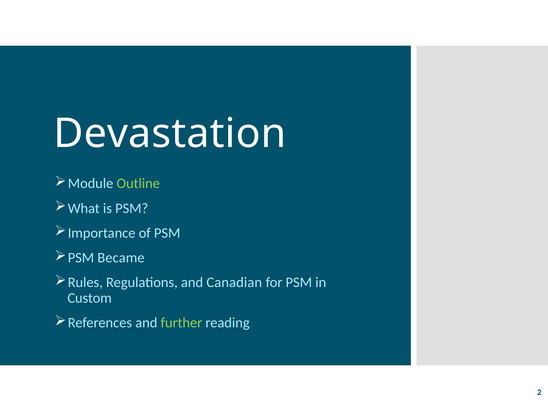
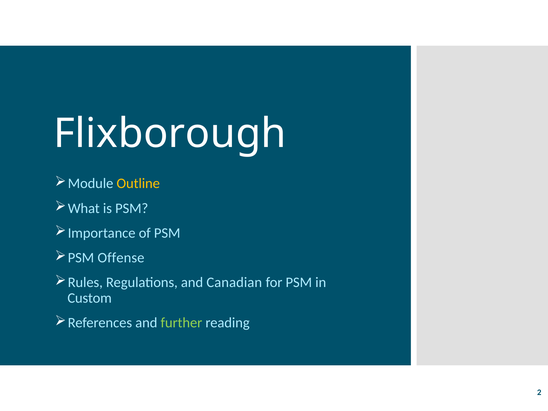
Devastation: Devastation -> Flixborough (170, 133)
Outline colour: light green -> yellow (138, 184)
Became: Became -> Offense (121, 258)
